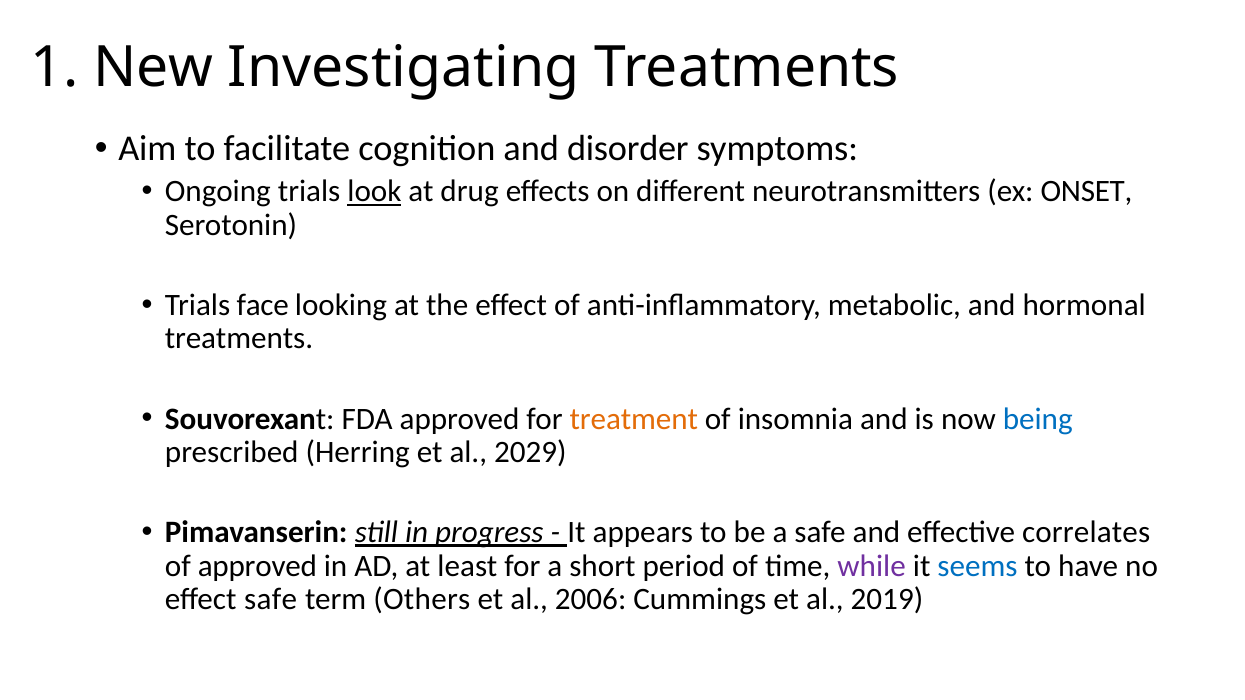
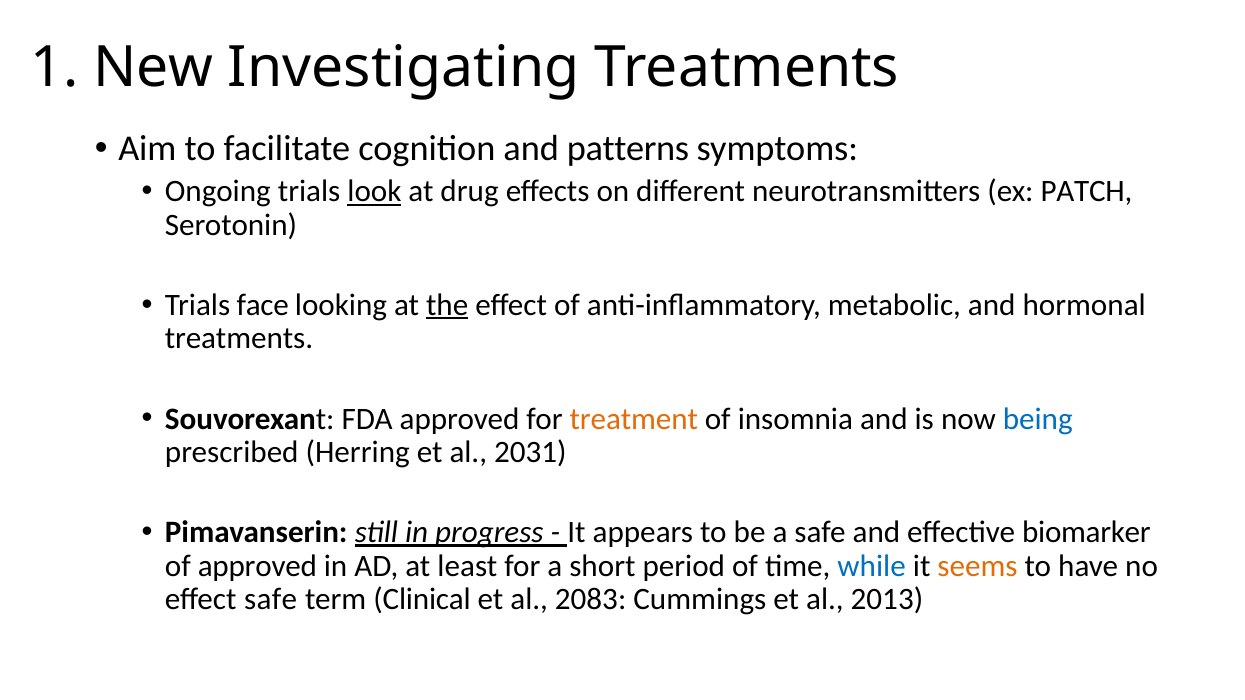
disorder: disorder -> patterns (628, 149)
ONSET: ONSET -> PATCH (1086, 191)
the underline: none -> present (447, 305)
2029: 2029 -> 2031 (530, 453)
correlates: correlates -> biomarker (1086, 533)
while colour: purple -> blue (872, 566)
seems colour: blue -> orange (978, 566)
Others: Others -> Clinical (422, 600)
2006: 2006 -> 2083 (591, 600)
2019: 2019 -> 2013 (887, 600)
